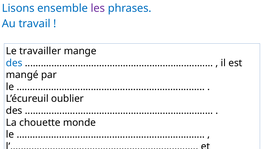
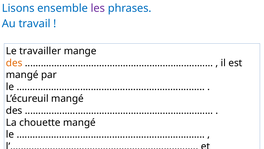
des colour: blue -> orange (14, 63)
L’écureuil oublier: oublier -> mangé (67, 98)
chouette monde: monde -> mangé (79, 122)
